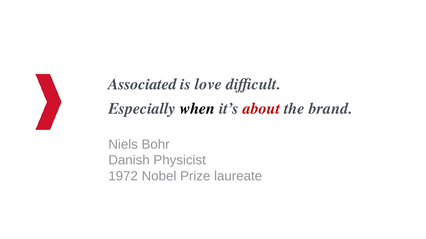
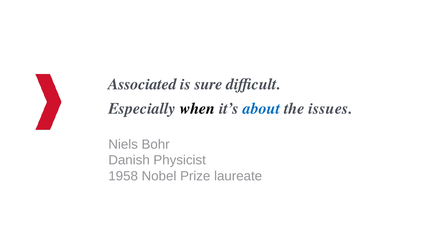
love: love -> sure (209, 84)
about colour: red -> blue (261, 109)
brand: brand -> issues (331, 109)
1972: 1972 -> 1958 (123, 177)
